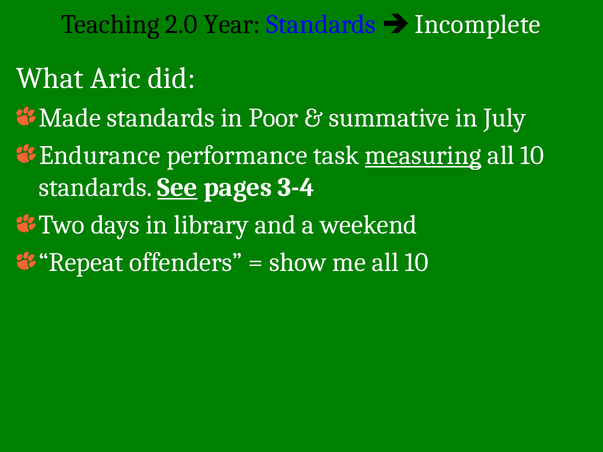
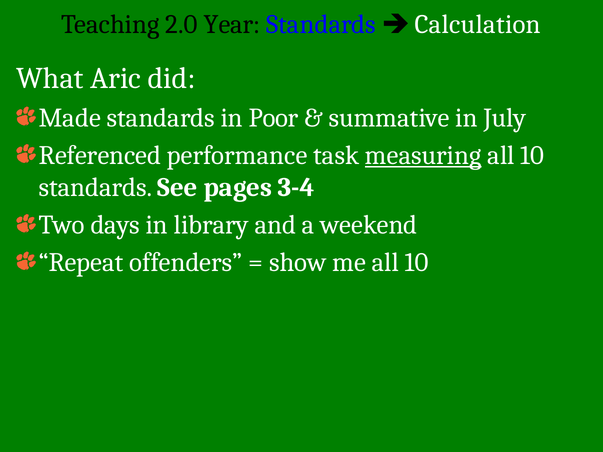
Incomplete: Incomplete -> Calculation (478, 24)
Endurance: Endurance -> Referenced (100, 155)
See underline: present -> none (178, 187)
